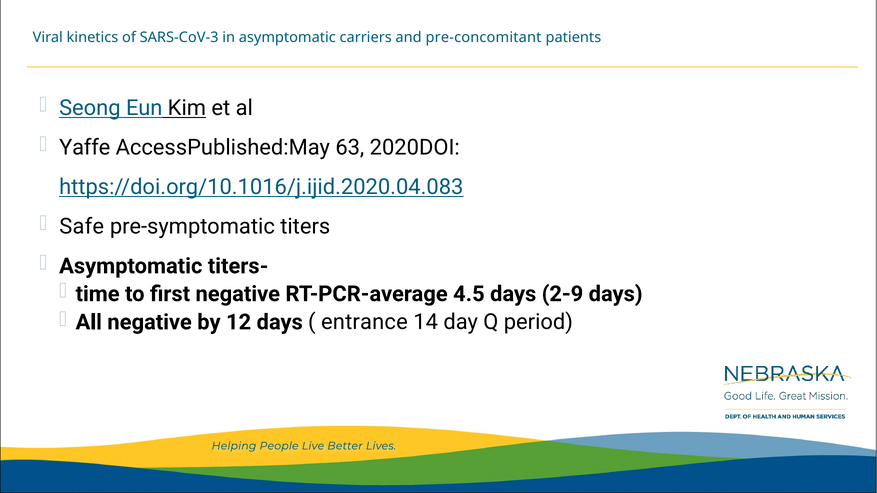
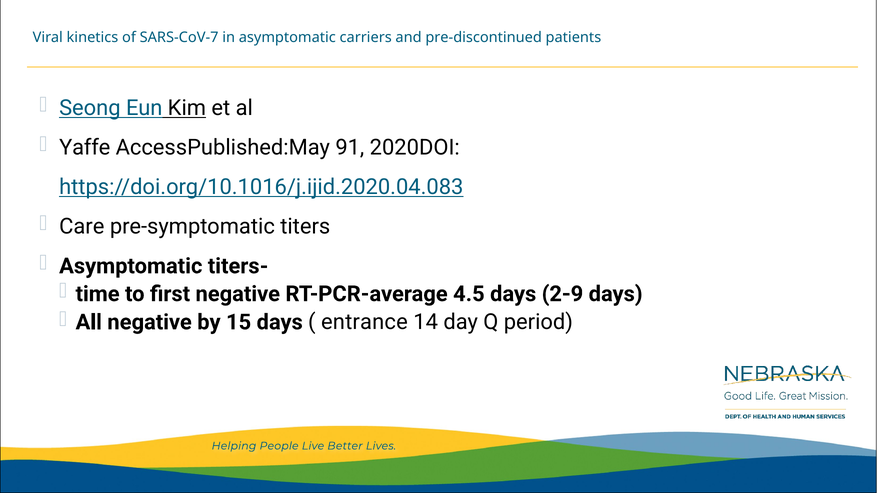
SARS-CoV-3: SARS-CoV-3 -> SARS-CoV-7 (179, 37)
pre-concomitant: pre-concomitant -> pre-discontinued (484, 37)
63: 63 -> 91 (350, 148)
Safe: Safe -> Care (82, 227)
12: 12 -> 15 (239, 322)
